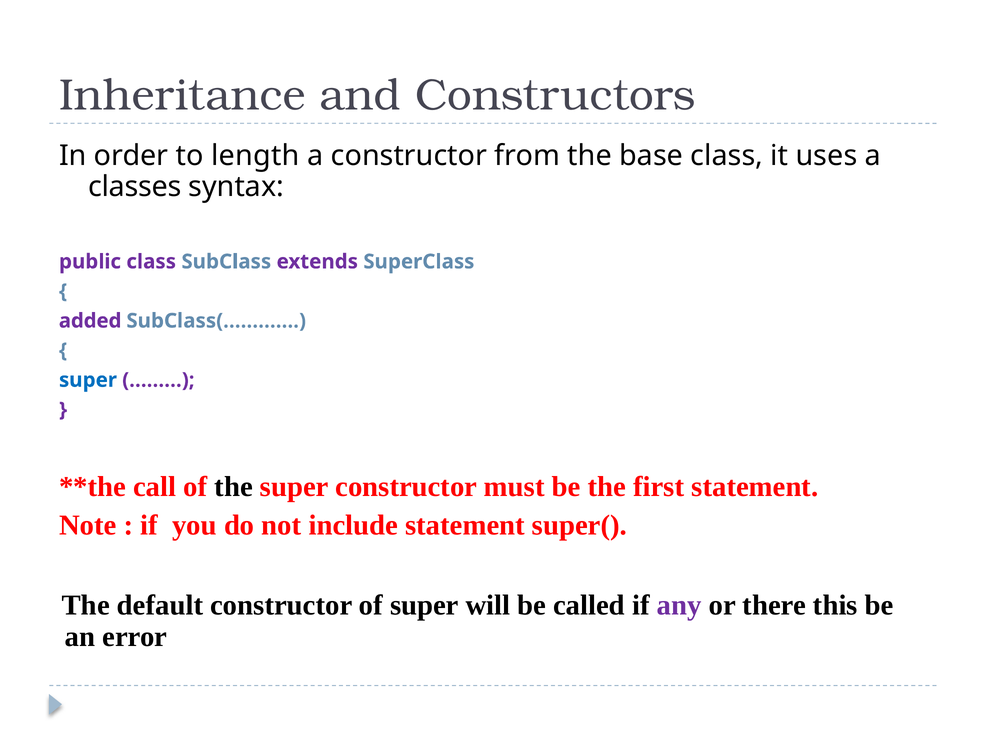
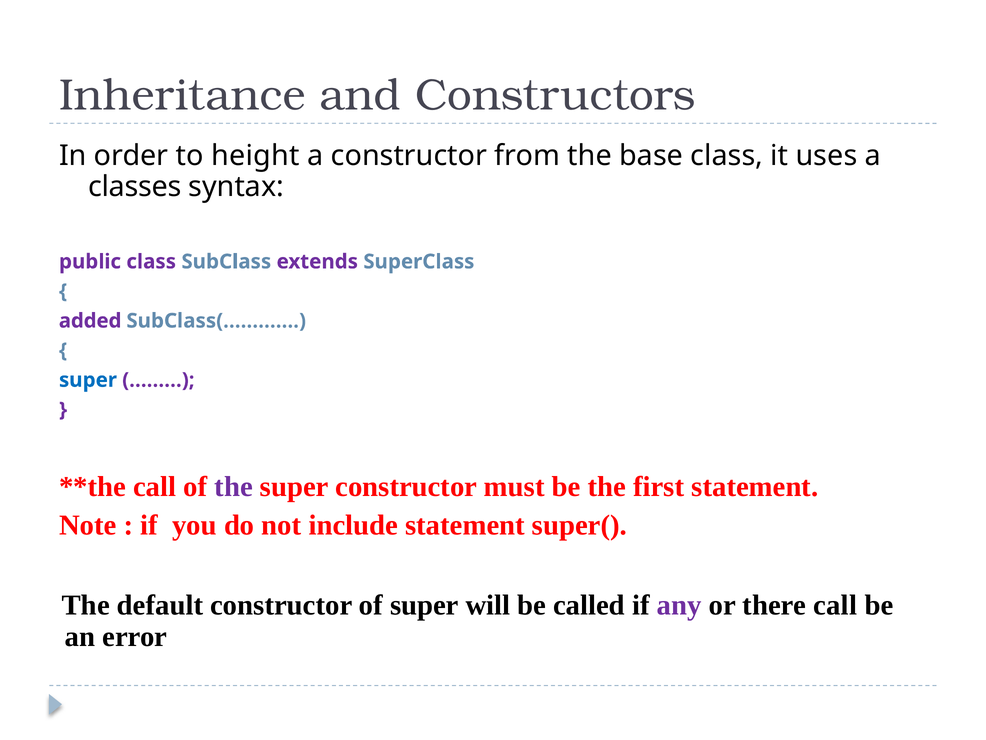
length: length -> height (255, 156)
the colour: black -> purple (234, 486)
there this: this -> call (835, 605)
